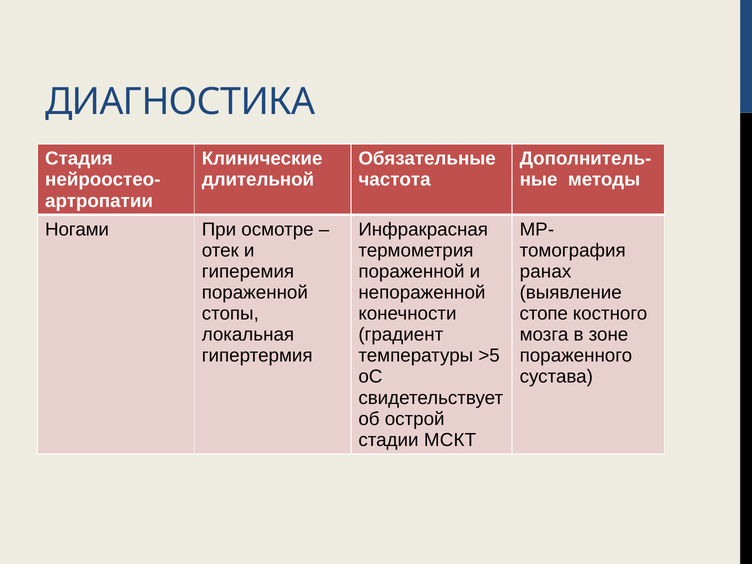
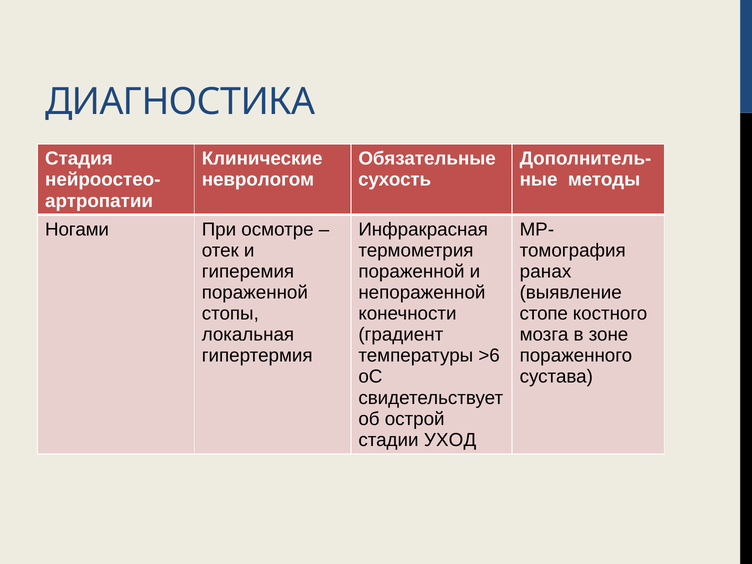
длительной: длительной -> неврологом (258, 180)
частота: частота -> сухость (395, 180)
>5: >5 -> >6 (489, 356)
МСКТ: МСКТ -> УХОД (450, 440)
